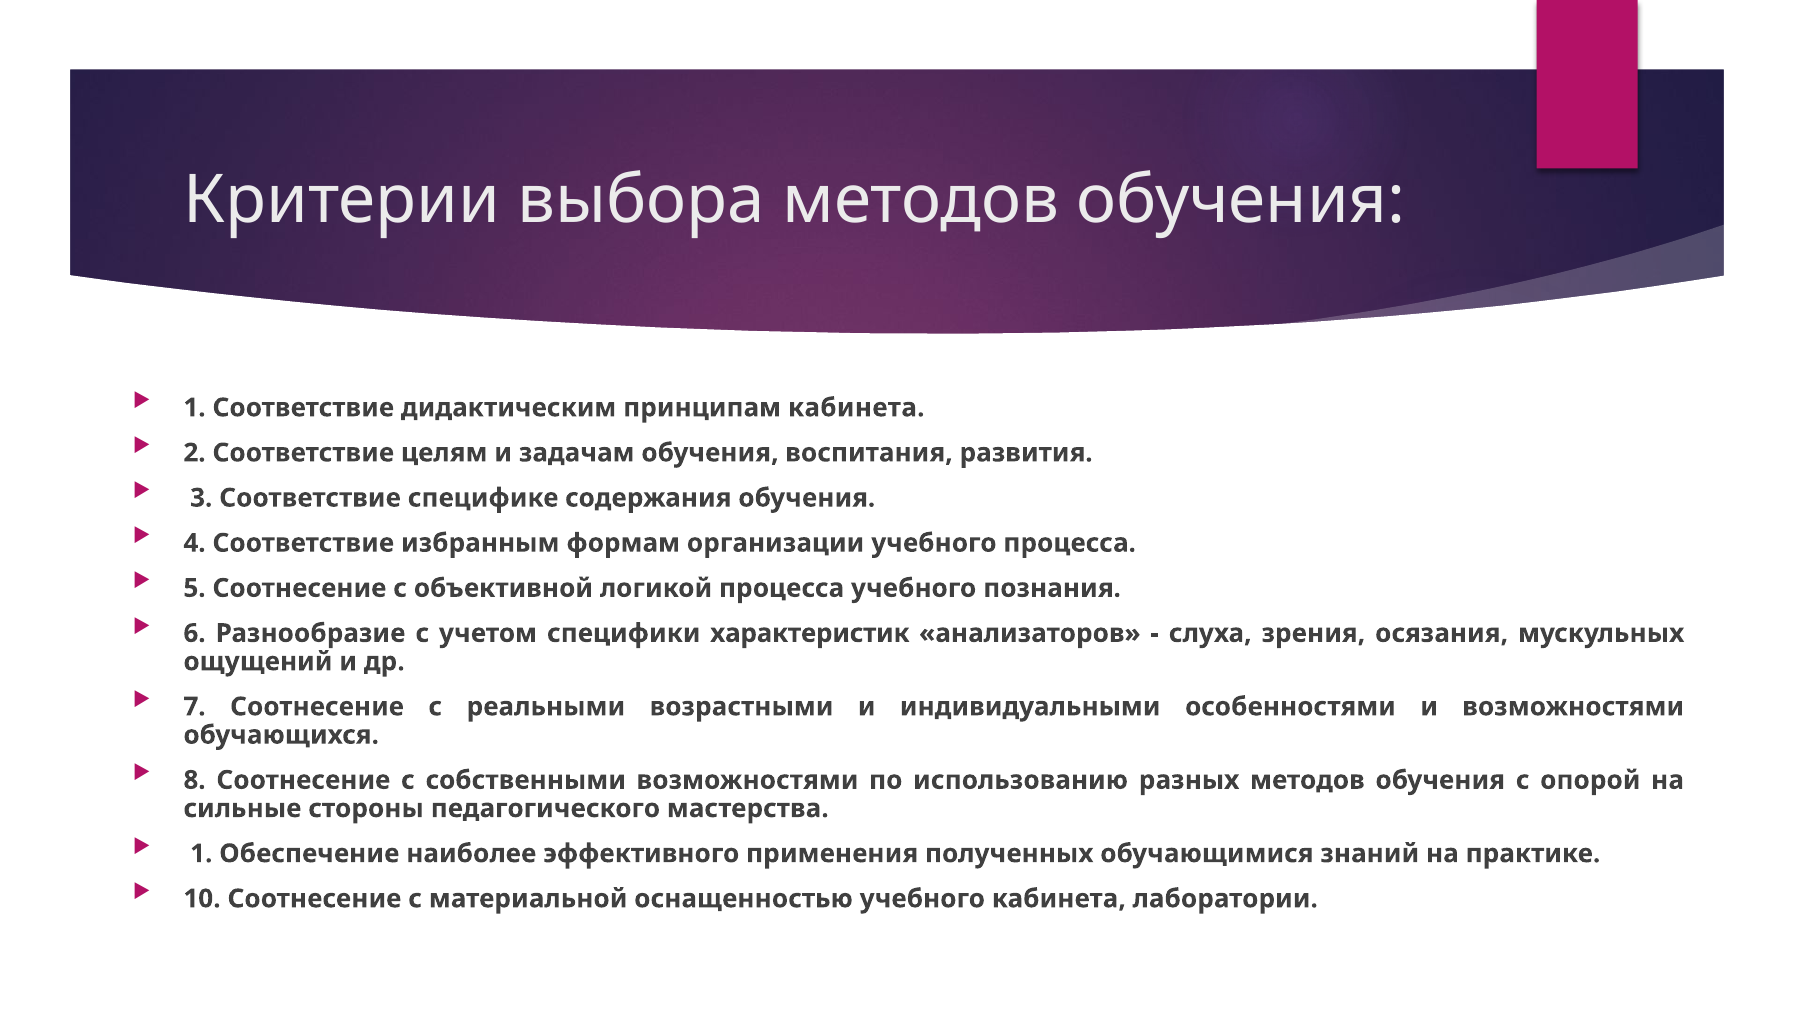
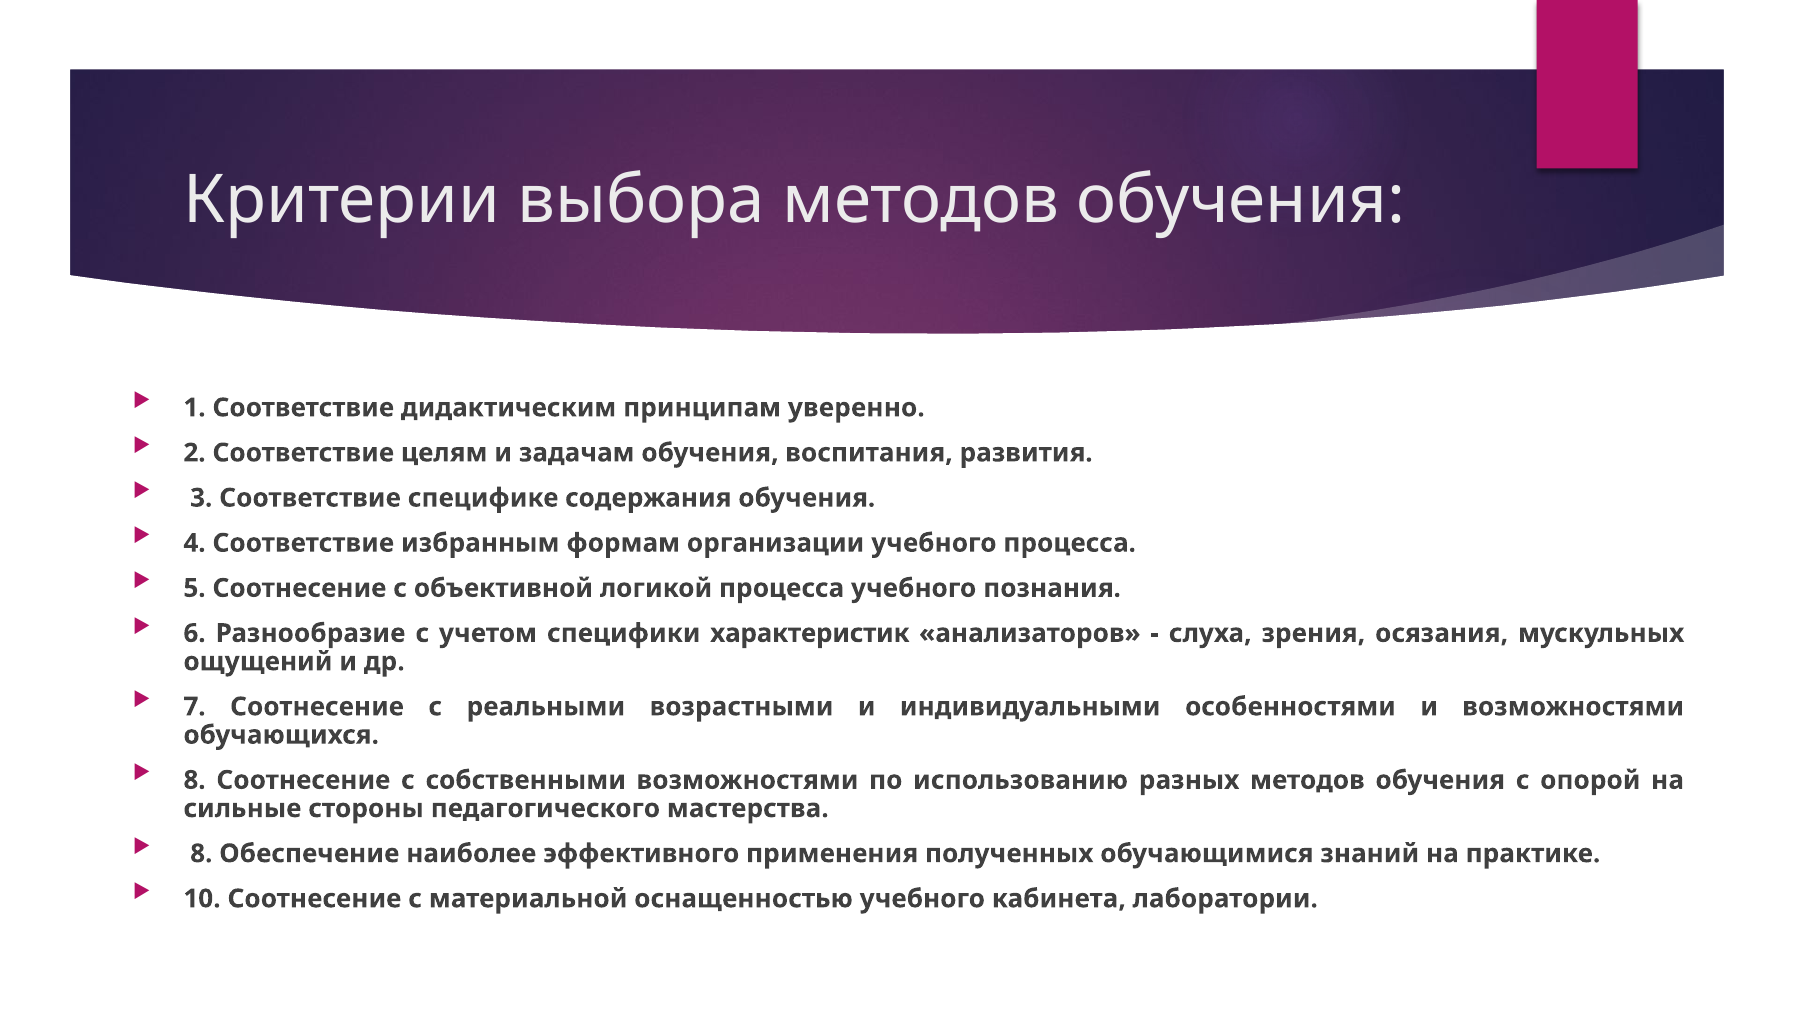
принципам кабинета: кабинета -> уверенно (856, 408)
1: 1 -> 8 (201, 853)
